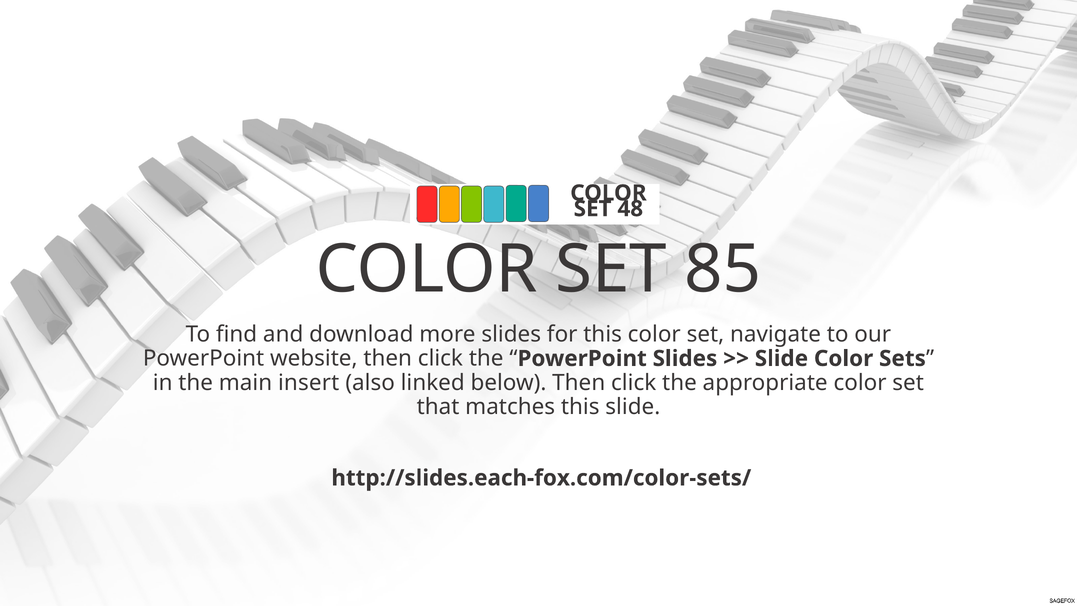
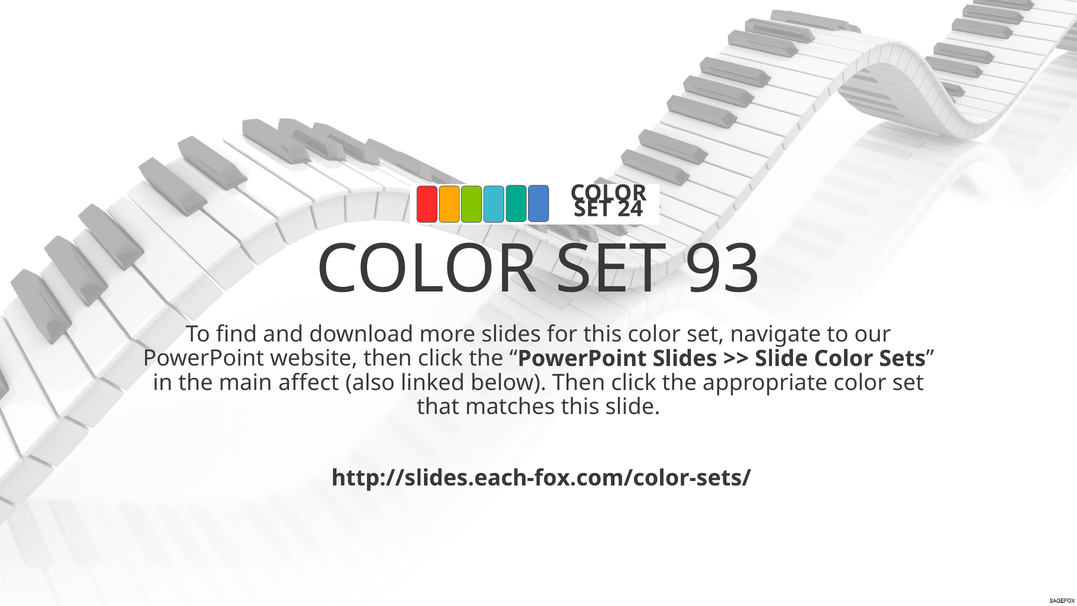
48: 48 -> 24 (630, 209)
85: 85 -> 93 (723, 269)
insert: insert -> affect (309, 383)
